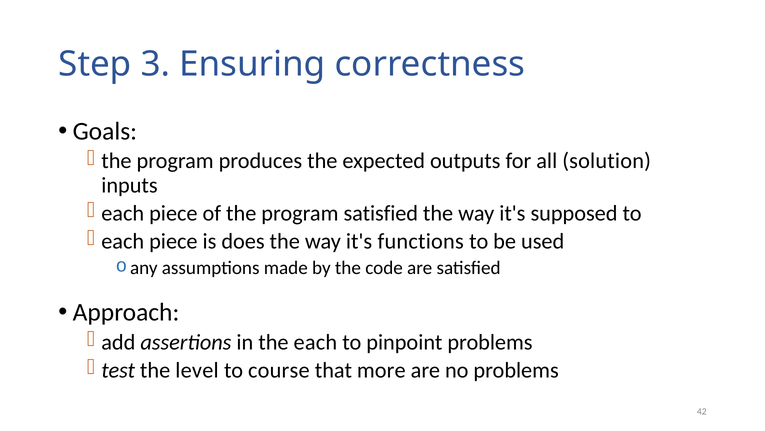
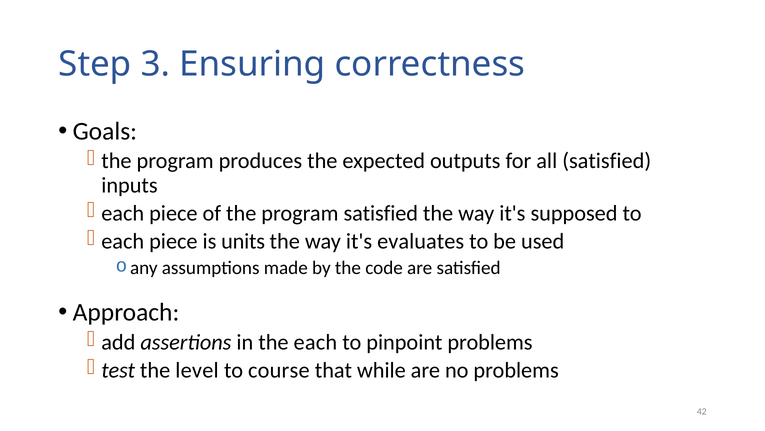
all solution: solution -> satisfied (607, 161)
does: does -> units (243, 241)
functions: functions -> evaluates (421, 241)
more: more -> while (381, 370)
